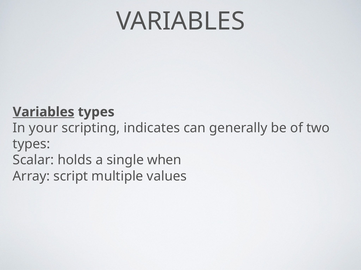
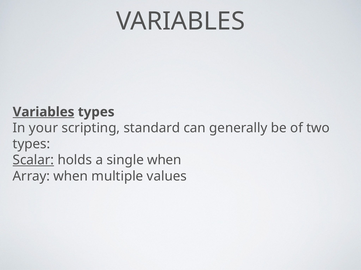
indicates: indicates -> standard (152, 128)
Scalar underline: none -> present (33, 161)
Array script: script -> when (71, 177)
